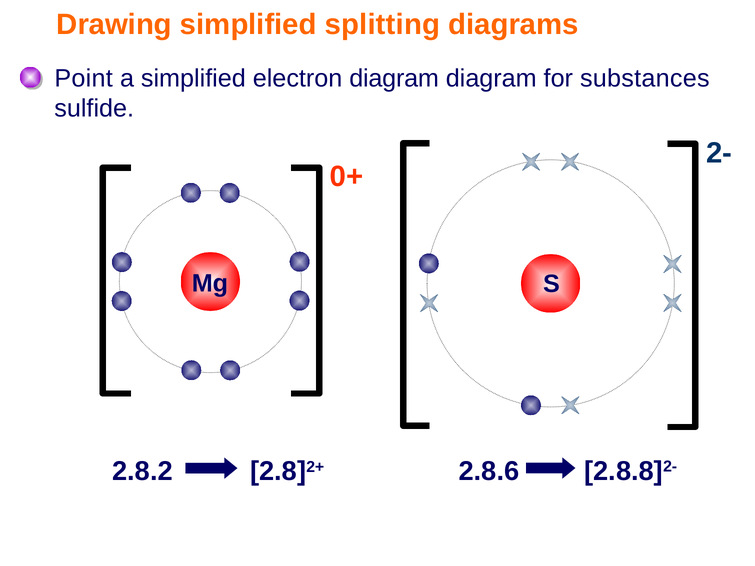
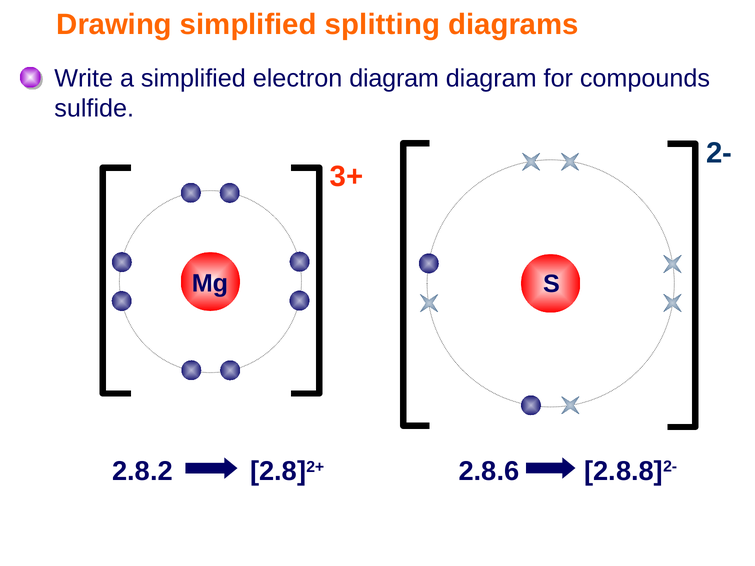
Point: Point -> Write (84, 78)
substances: substances -> compounds (645, 78)
0+: 0+ -> 3+ (346, 177)
